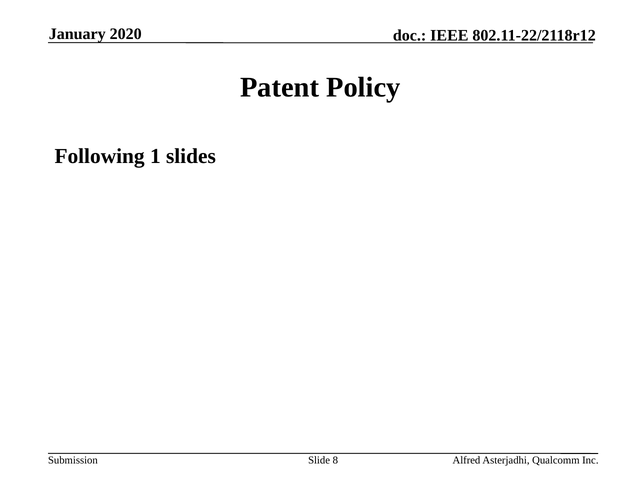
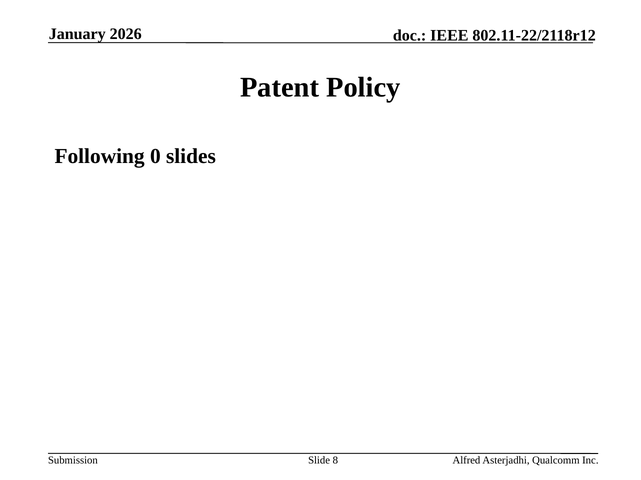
2020: 2020 -> 2026 (126, 34)
1: 1 -> 0 (155, 156)
